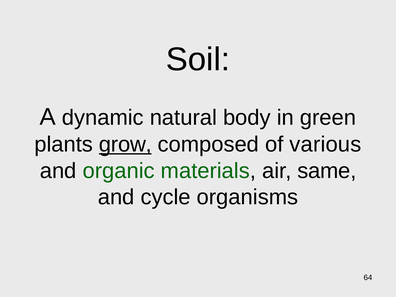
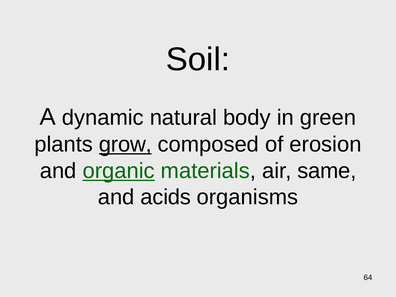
various: various -> erosion (326, 144)
organic underline: none -> present (119, 171)
cycle: cycle -> acids (166, 197)
